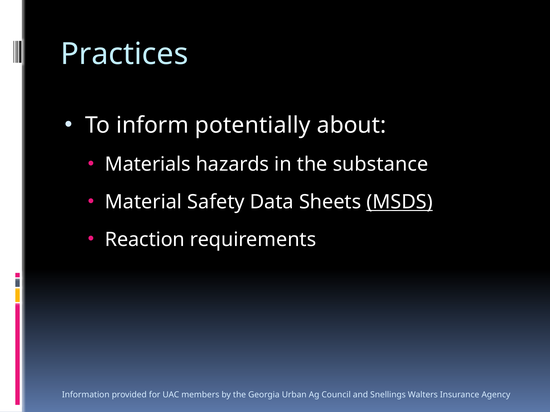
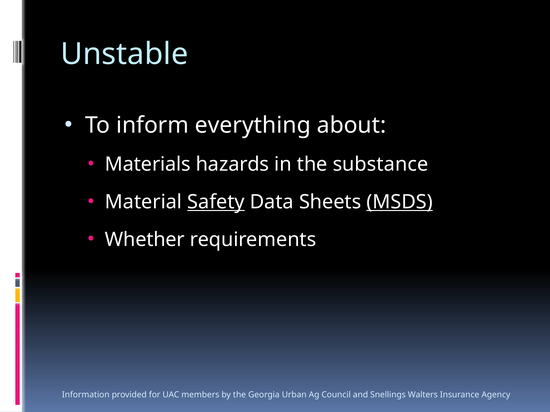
Practices: Practices -> Unstable (124, 54)
potentially: potentially -> everything (253, 125)
Safety underline: none -> present (216, 202)
Reaction: Reaction -> Whether (145, 240)
